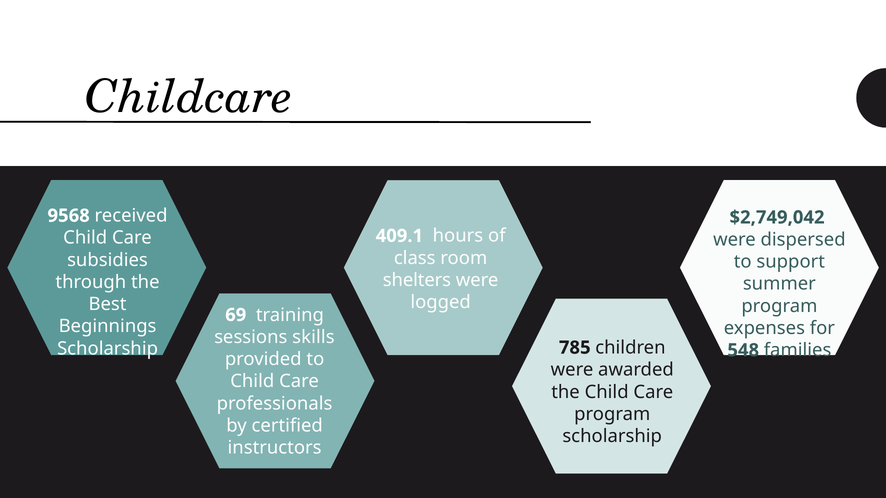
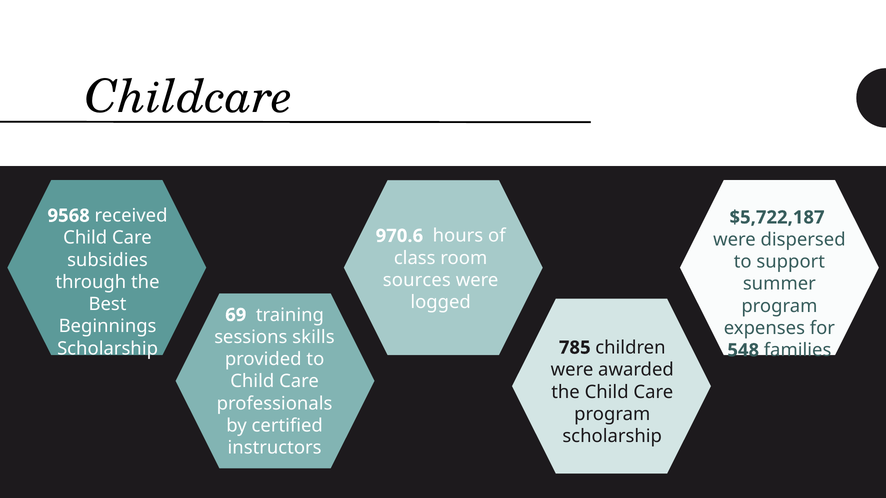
$2,749,042: $2,749,042 -> $5,722,187 (777, 218)
409.1: 409.1 -> 970.6 (399, 236)
shelters: shelters -> sources (417, 280)
